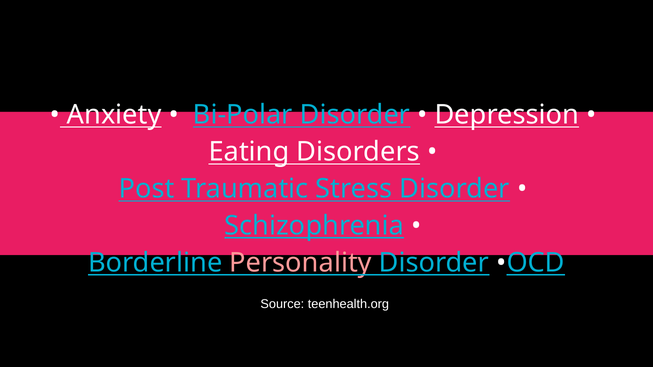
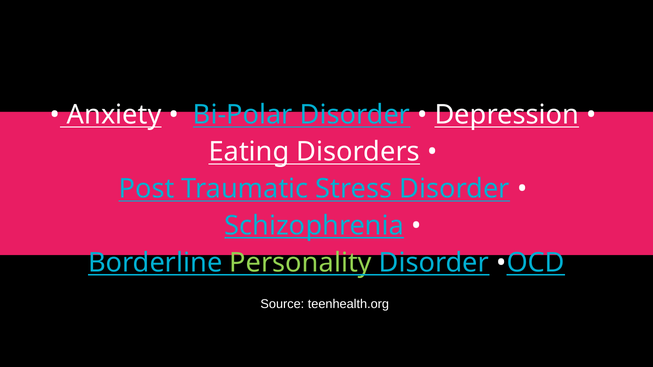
Personality colour: pink -> light green (301, 263)
